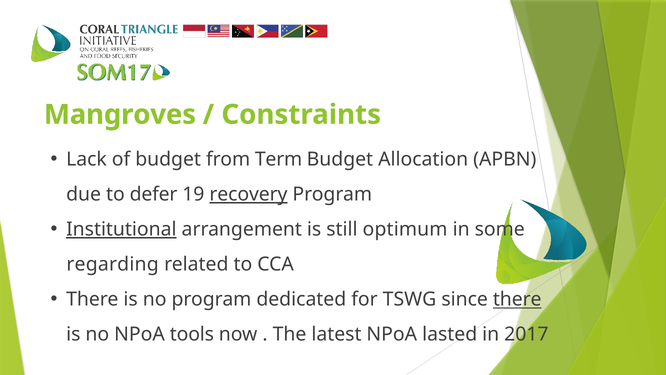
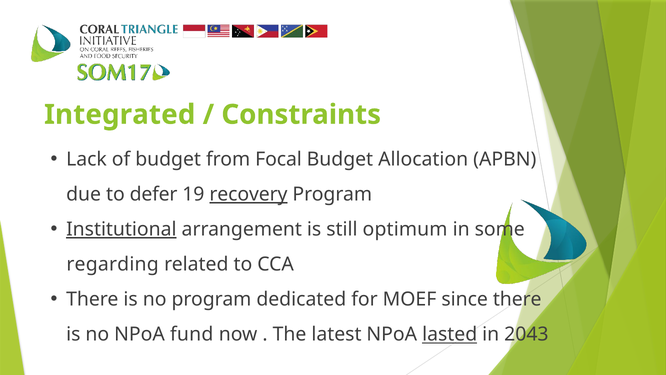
Mangroves: Mangroves -> Integrated (120, 114)
Term: Term -> Focal (279, 159)
TSWG: TSWG -> MOEF (410, 299)
there underline: present -> none (517, 299)
tools: tools -> fund (192, 334)
lasted underline: none -> present (450, 334)
2017: 2017 -> 2043 (526, 334)
